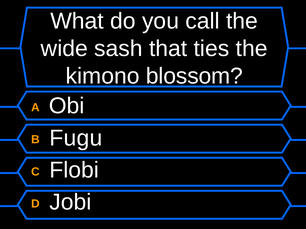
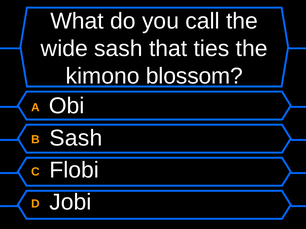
B Fugu: Fugu -> Sash (76, 138)
